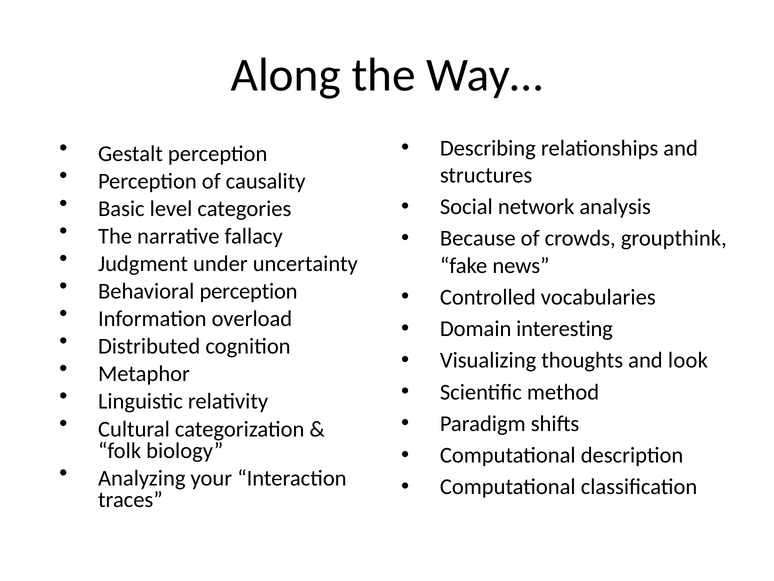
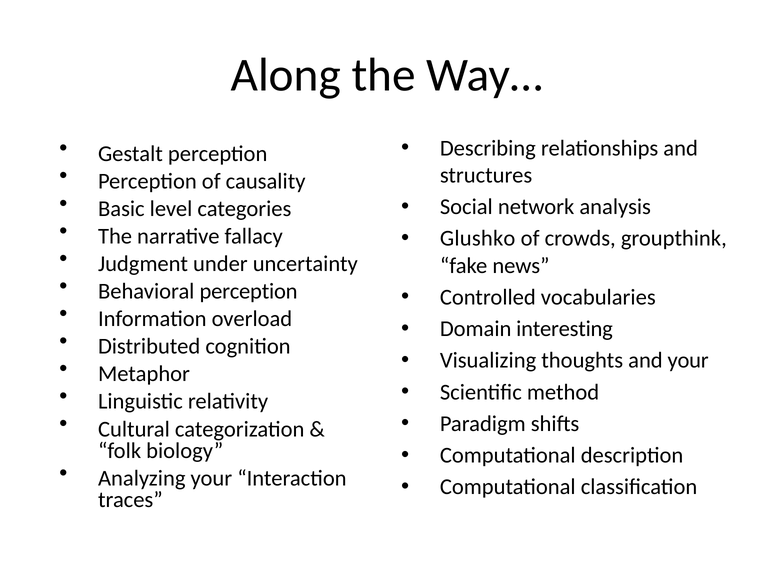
Because: Because -> Glushko (478, 238)
and look: look -> your (688, 360)
